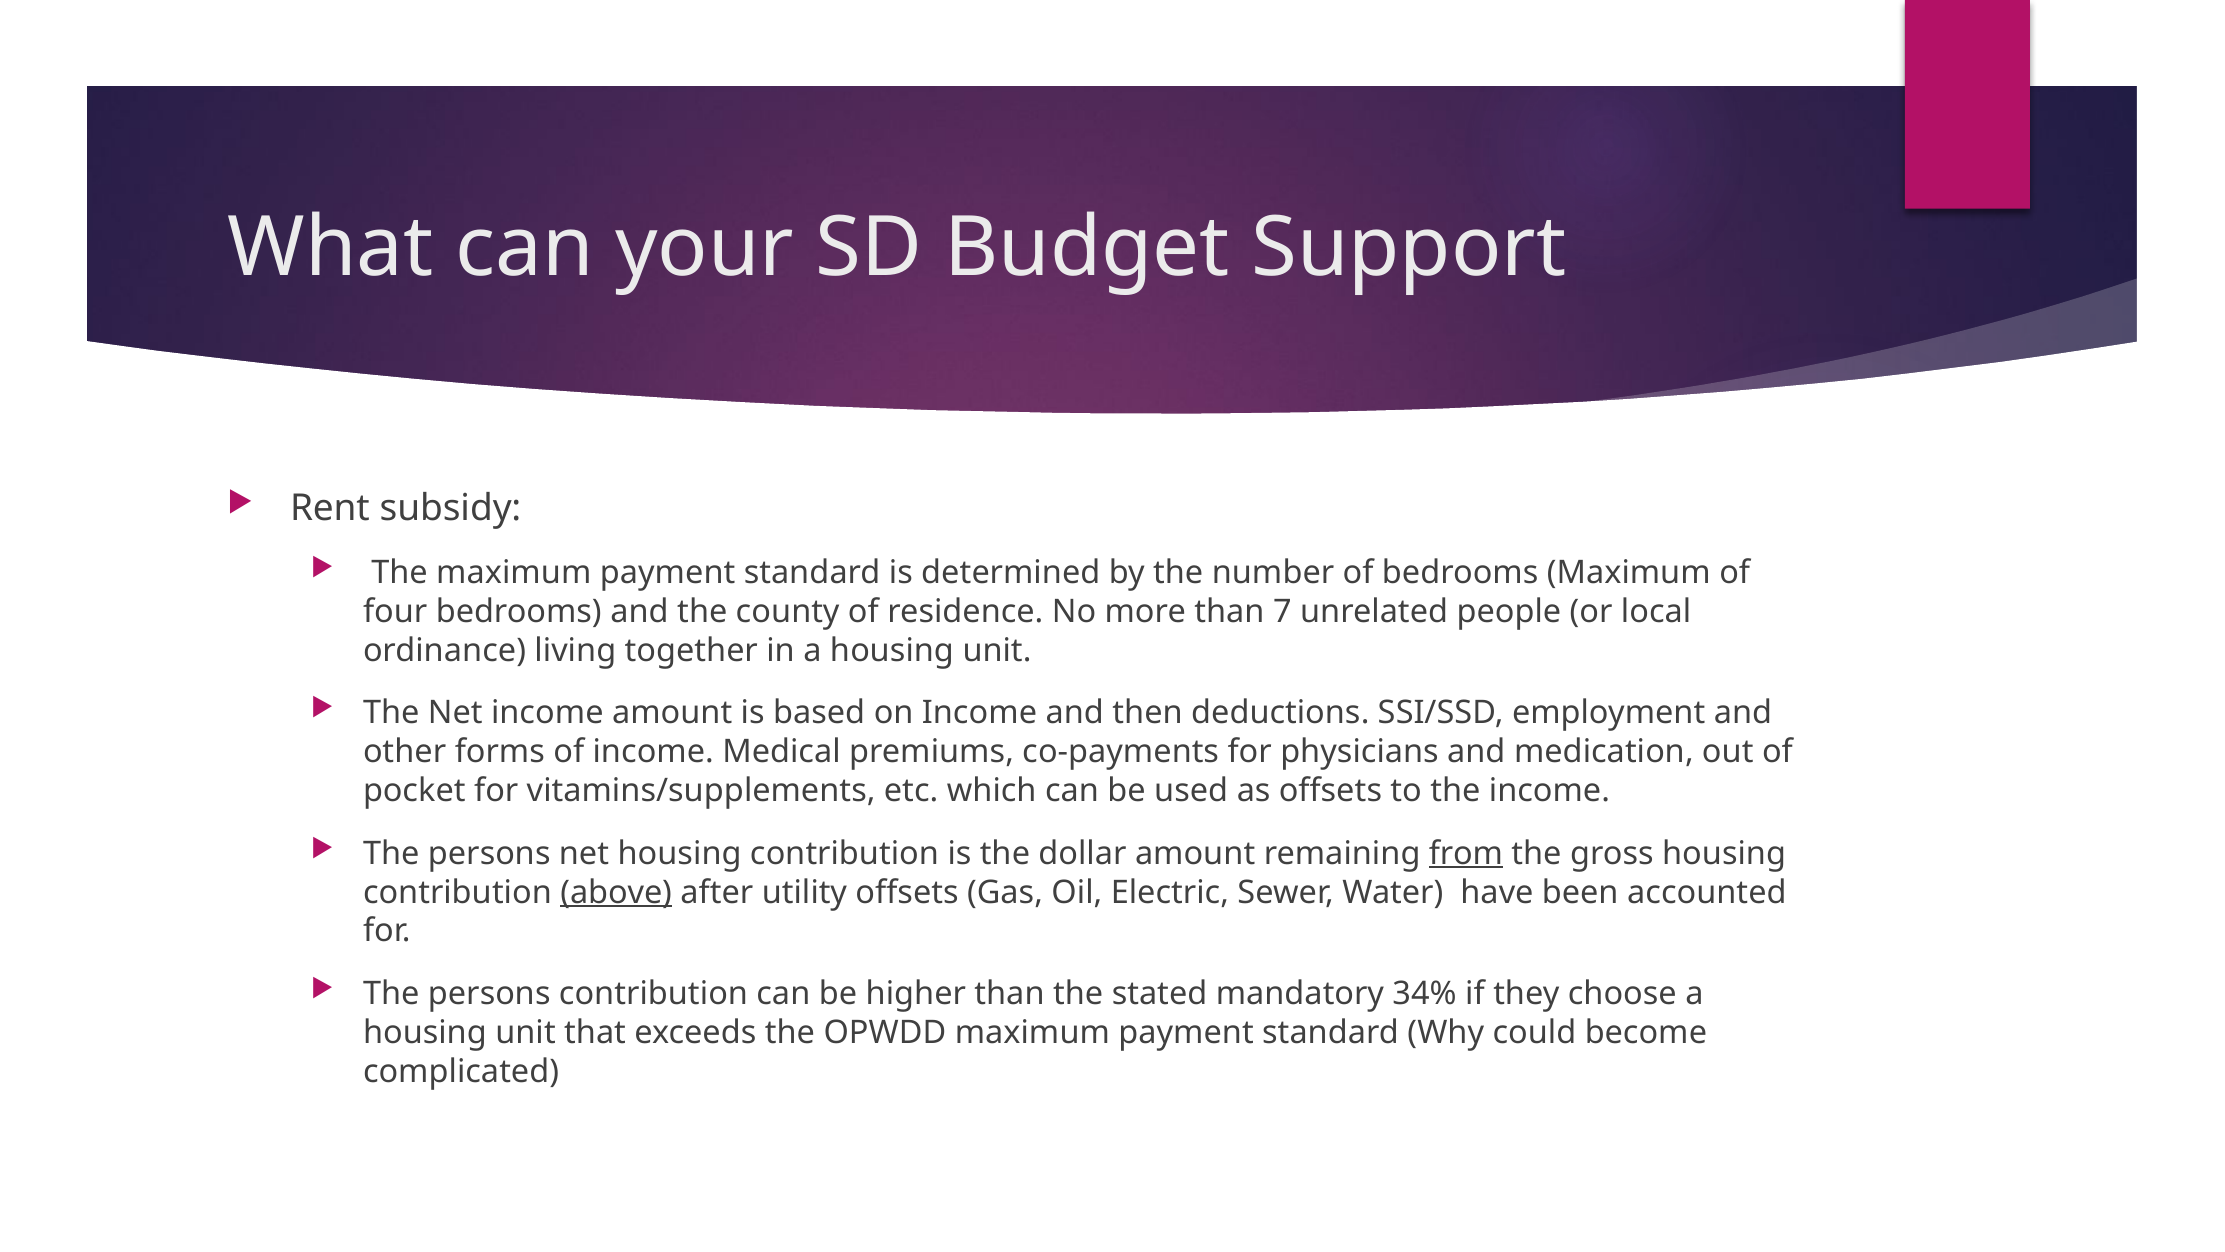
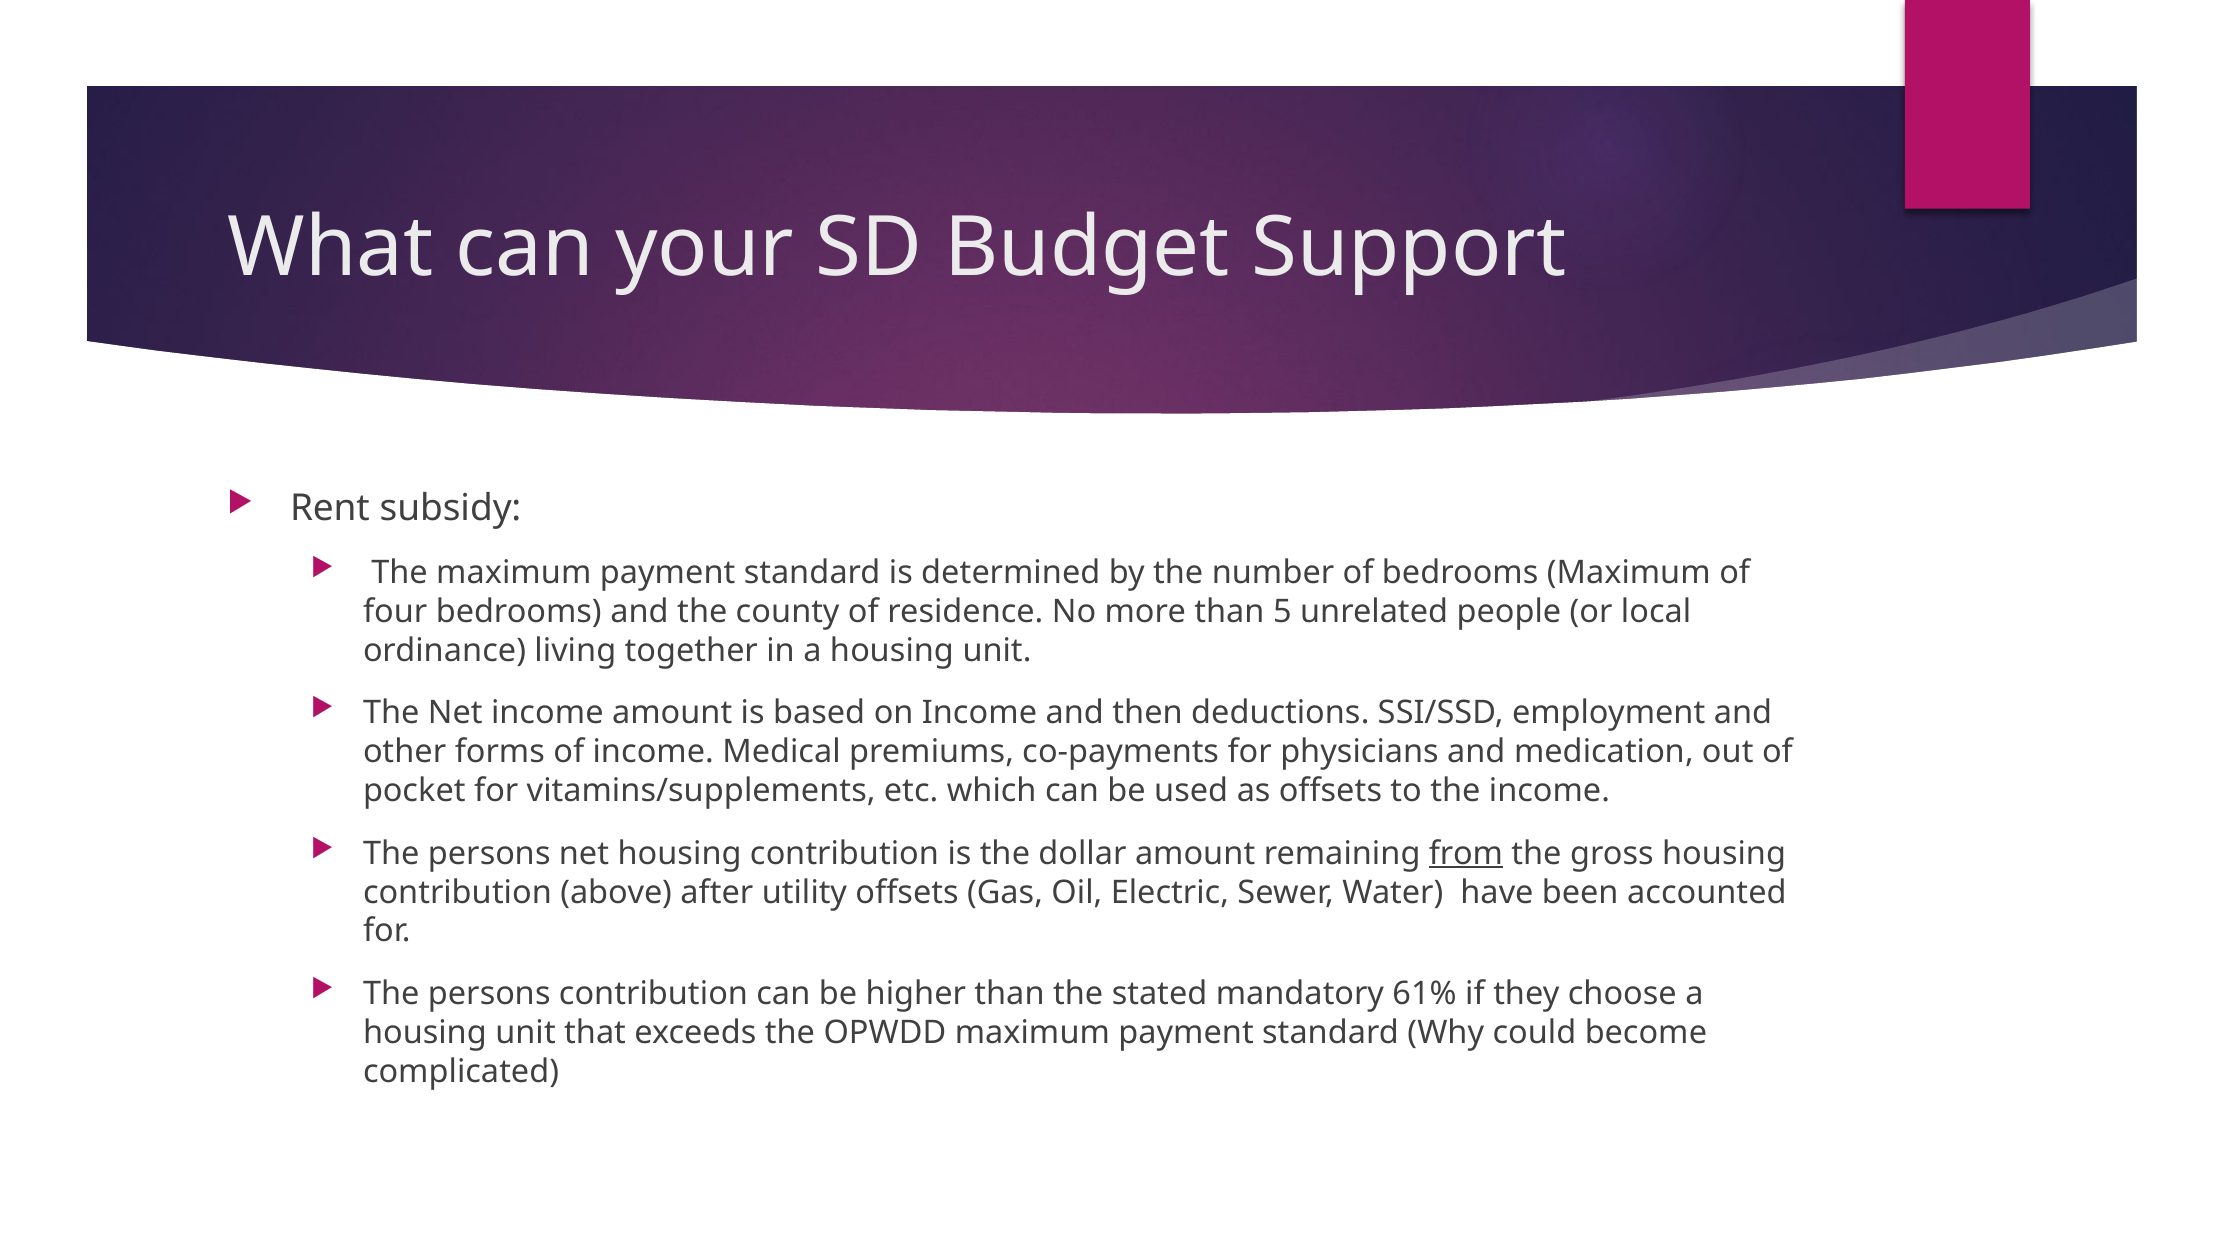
7: 7 -> 5 (1282, 612)
above underline: present -> none (616, 892)
34%: 34% -> 61% (1425, 993)
